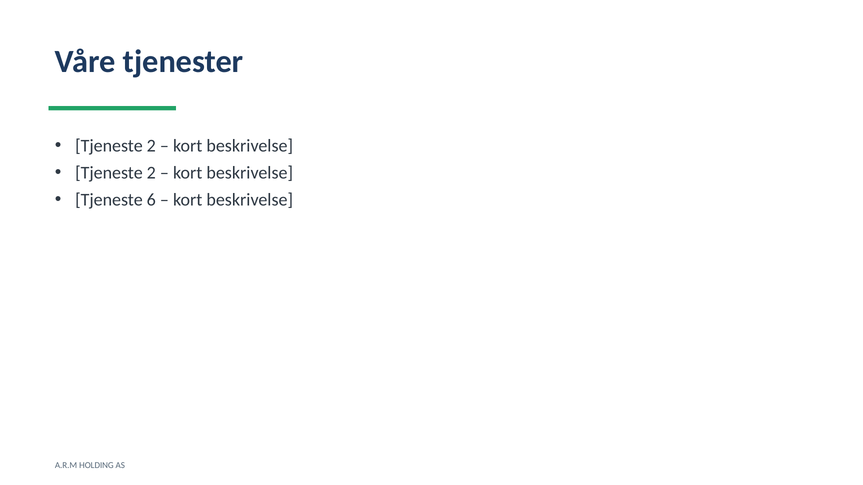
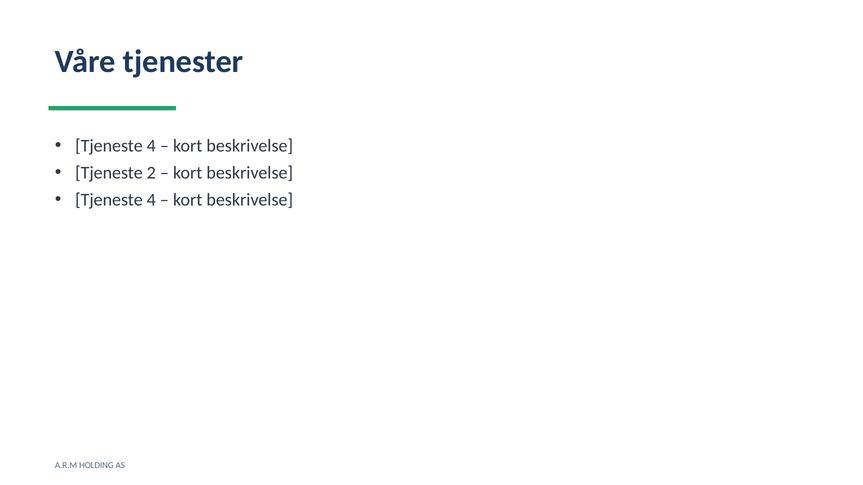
2: 2 -> 4 (151, 146)
6: 6 -> 4 (151, 200)
